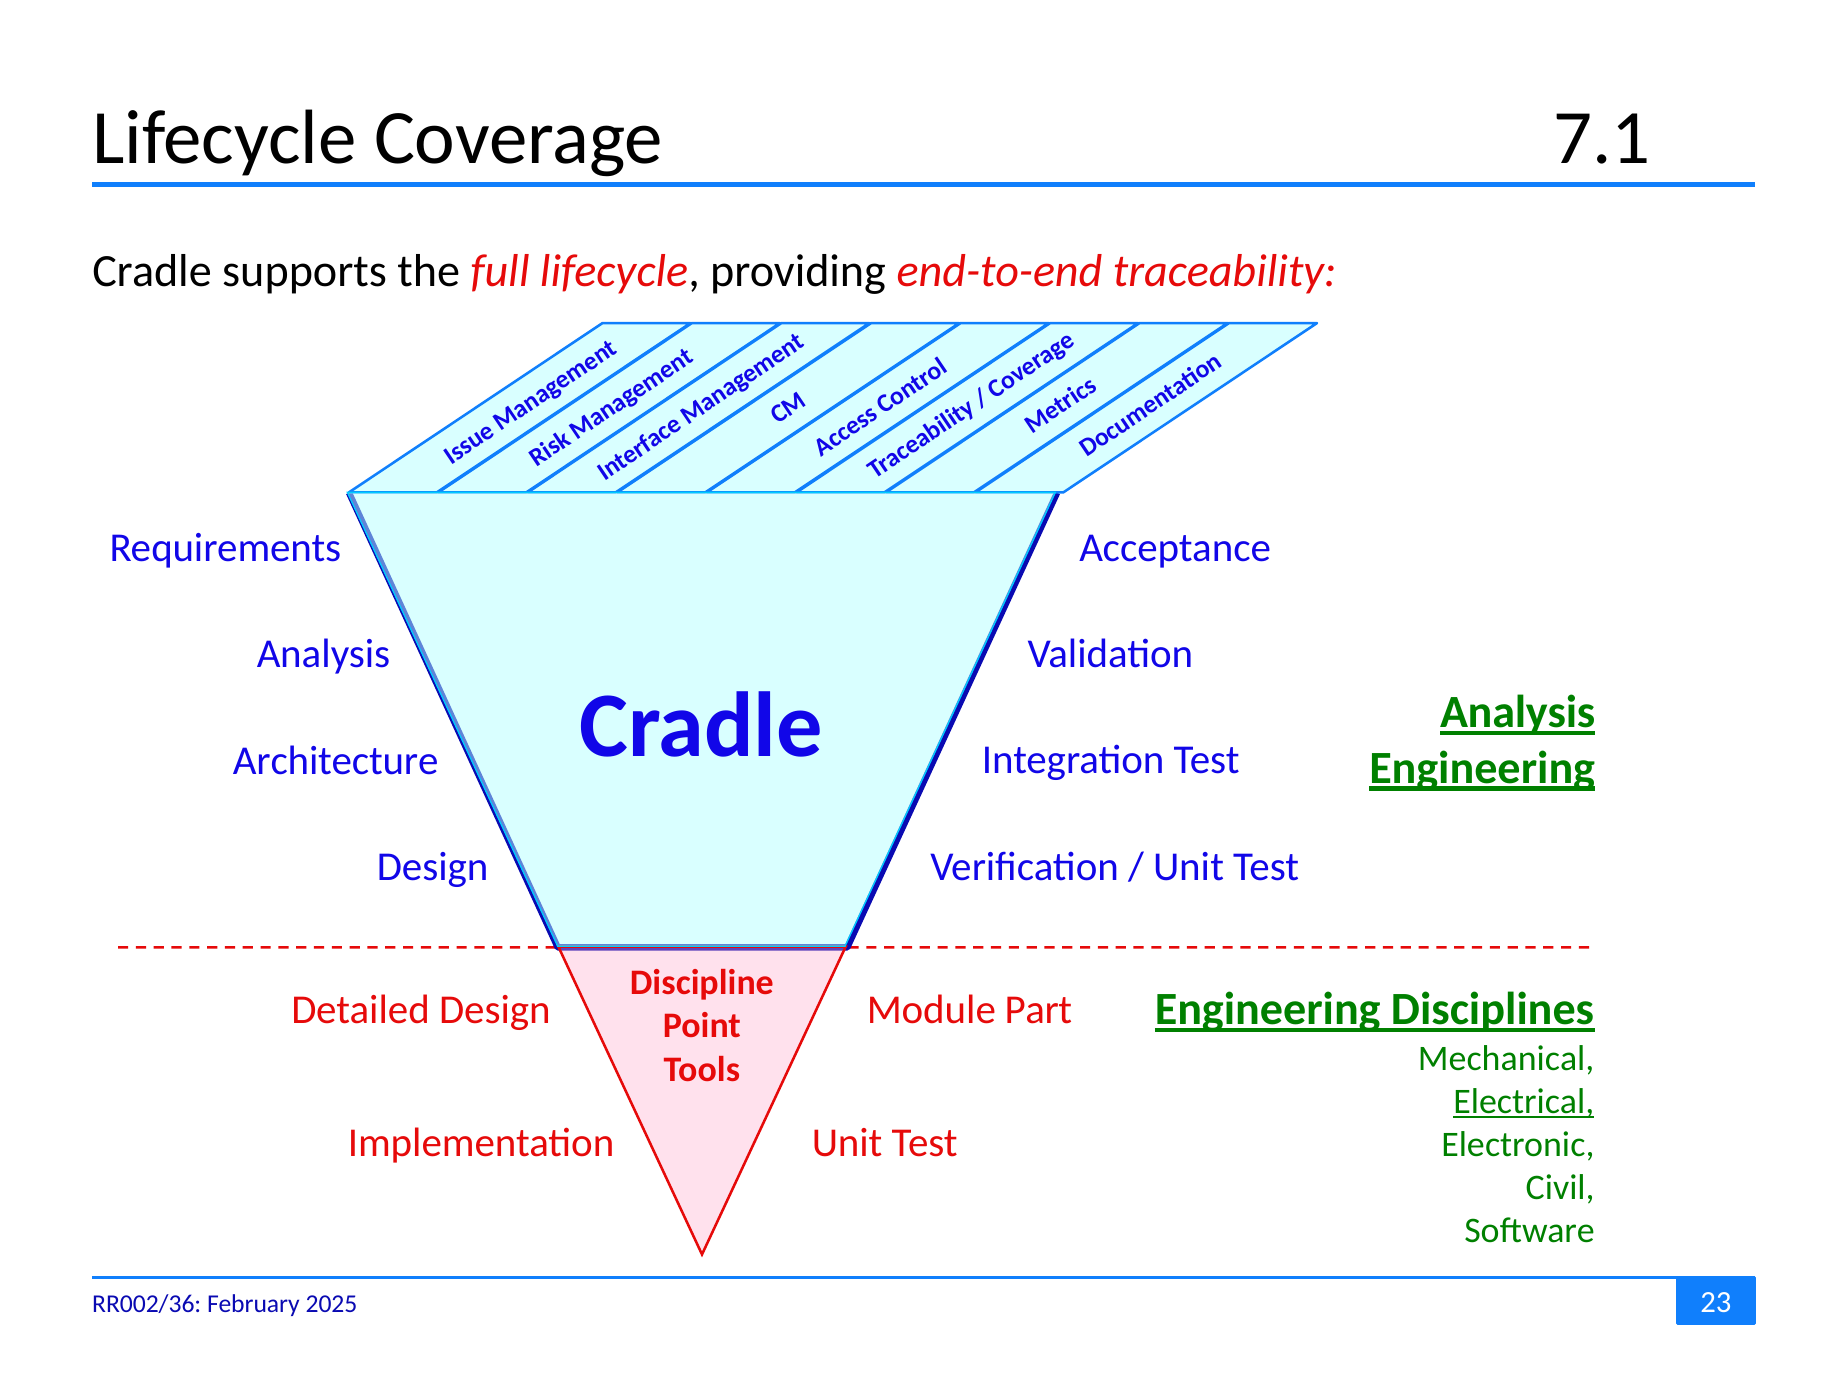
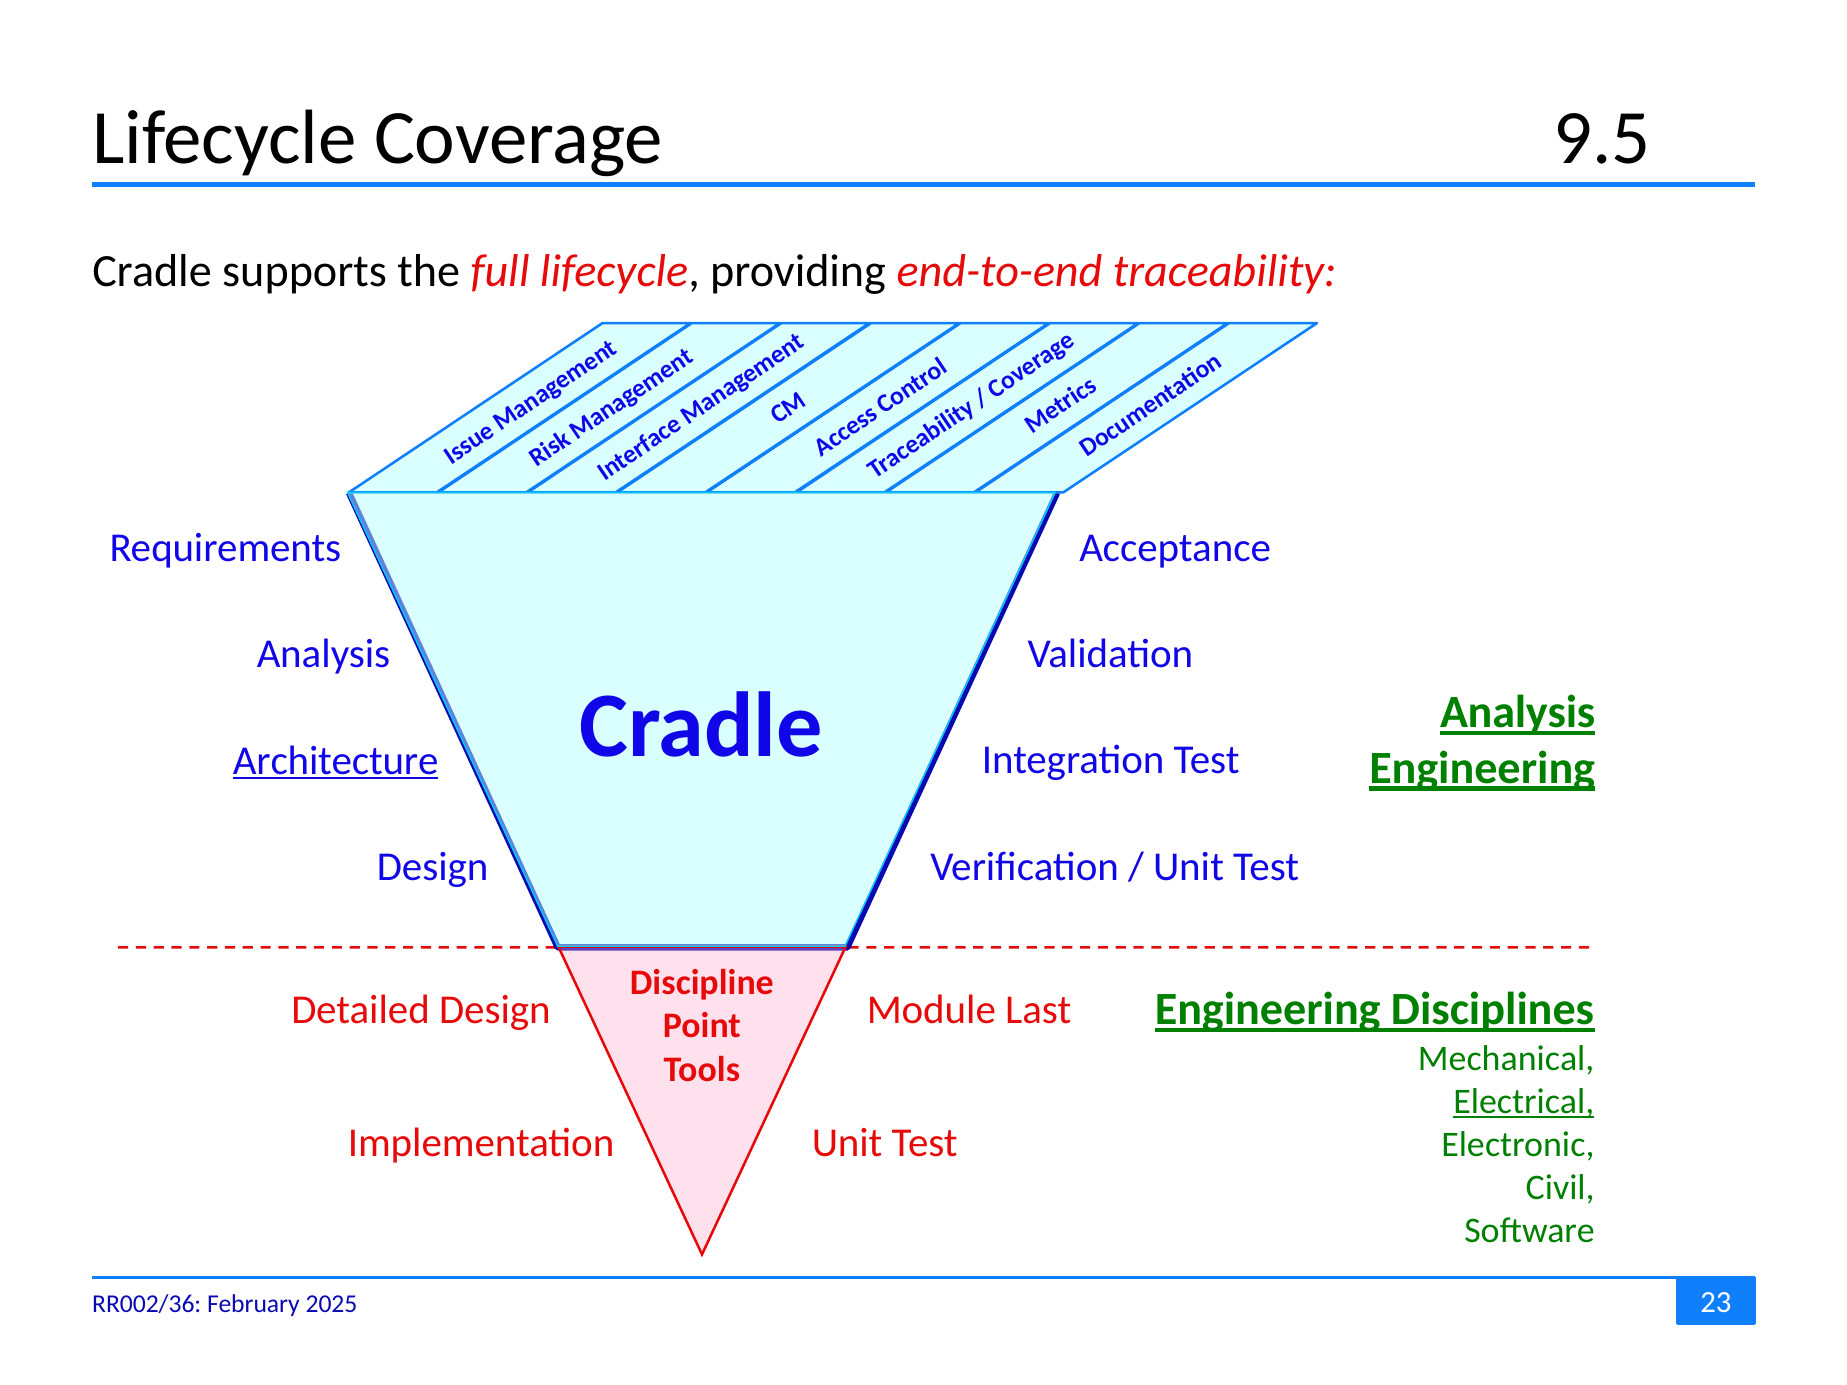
7.1: 7.1 -> 9.5 (1602, 138)
Architecture underline: none -> present (336, 761)
Part: Part -> Last (1038, 1010)
